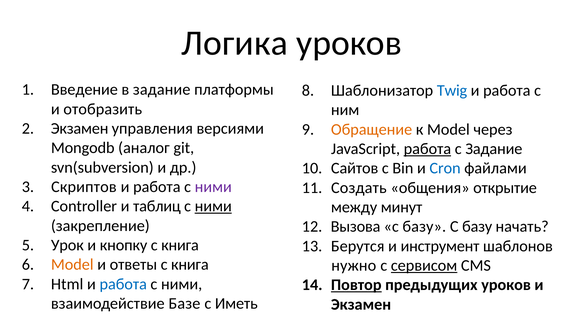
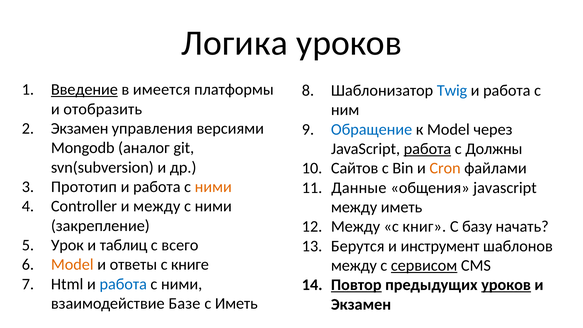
Введение underline: none -> present (84, 90)
в задание: задание -> имеется (162, 90)
Обращение colour: orange -> blue (372, 129)
с Задание: Задание -> Должны (494, 149)
Cron colour: blue -> orange (445, 168)
Скриптов: Скриптов -> Прототип (84, 187)
ними colour: purple -> orange (213, 187)
Создать: Создать -> Данные (359, 188)
общения открытие: открытие -> javascript (505, 188)
и таблиц: таблиц -> между (157, 206)
ними underline: present -> none (213, 206)
между минут: минут -> иметь (402, 207)
Вызова: Вызова -> Между (356, 227)
базу: базу -> книг (424, 227)
кнопку: кнопку -> таблиц (124, 245)
книга: книга -> всего (180, 245)
книга: книга -> книге (190, 265)
нужно: нужно -> между (354, 265)
уроков underline: none -> present (506, 285)
